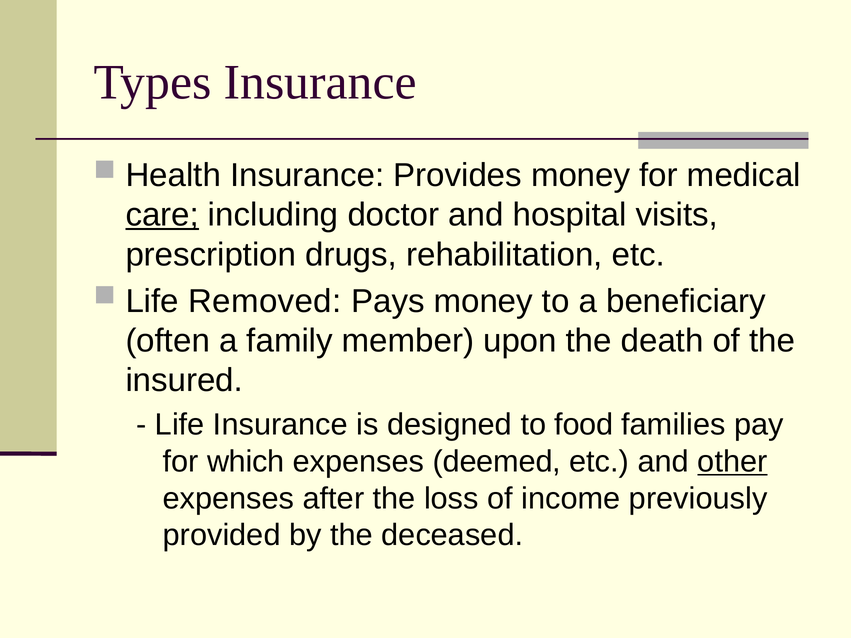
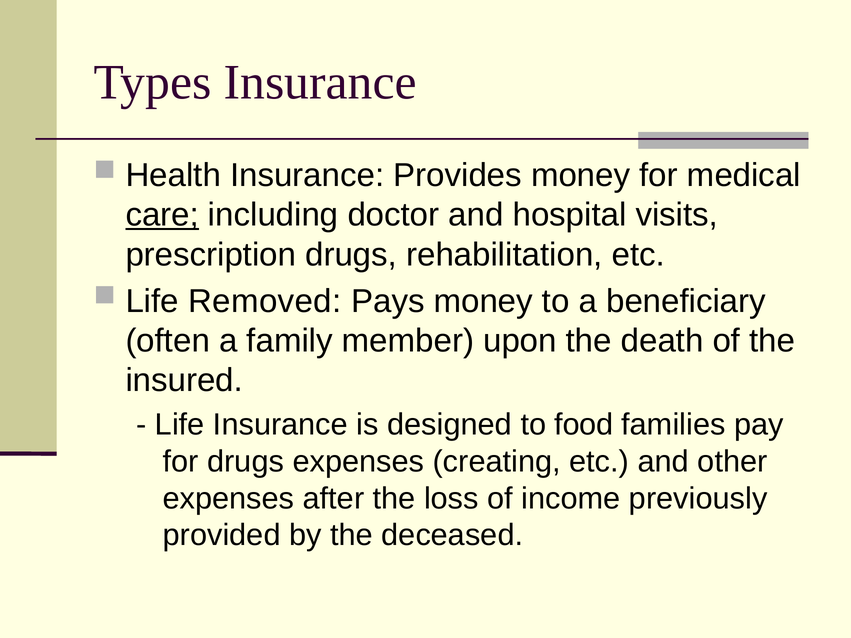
for which: which -> drugs (246, 462)
deemed: deemed -> creating (497, 462)
other underline: present -> none (732, 462)
